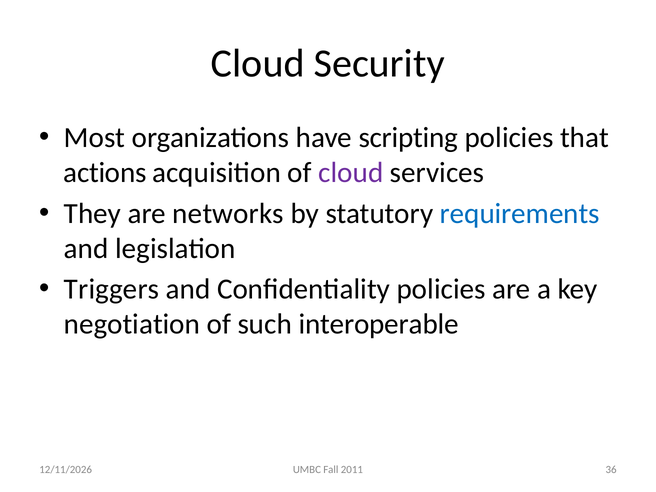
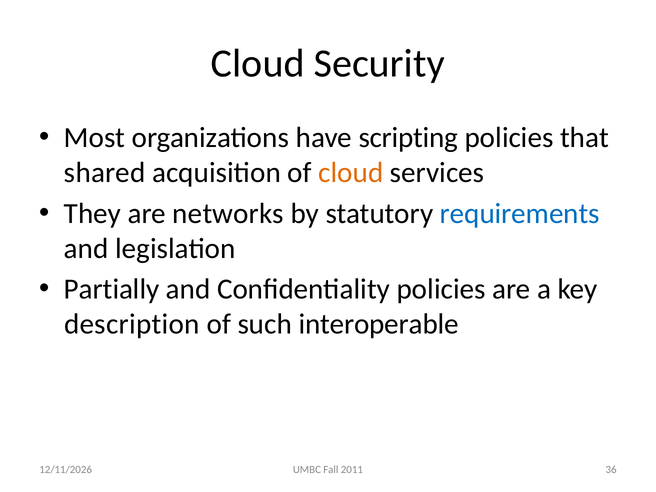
actions: actions -> shared (105, 173)
cloud colour: purple -> orange (351, 173)
Triggers: Triggers -> Partially (112, 289)
negotiation: negotiation -> description (132, 324)
